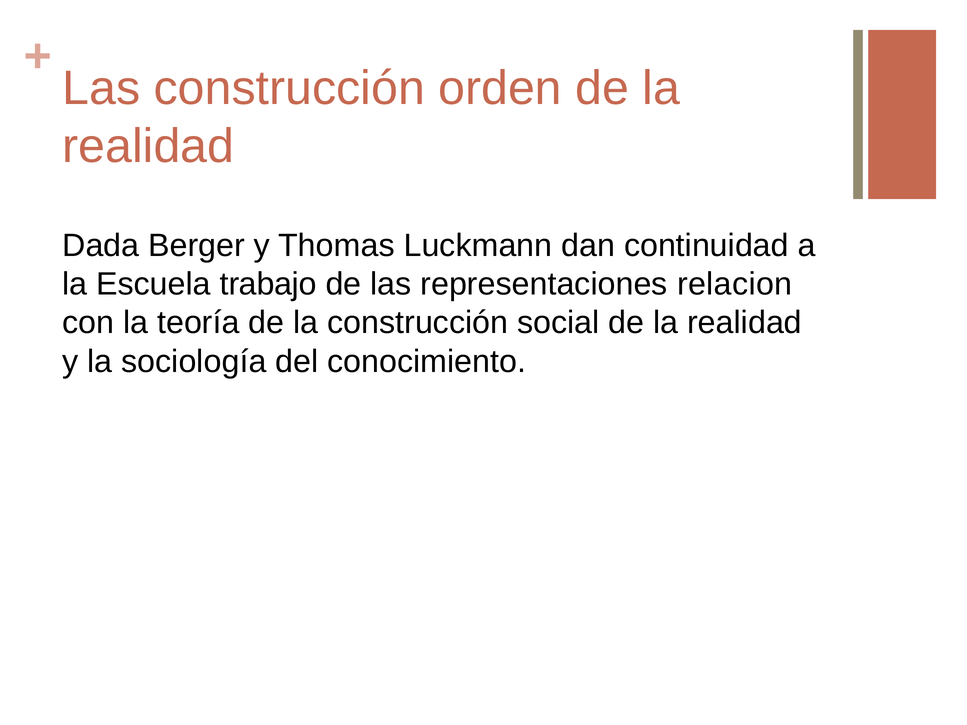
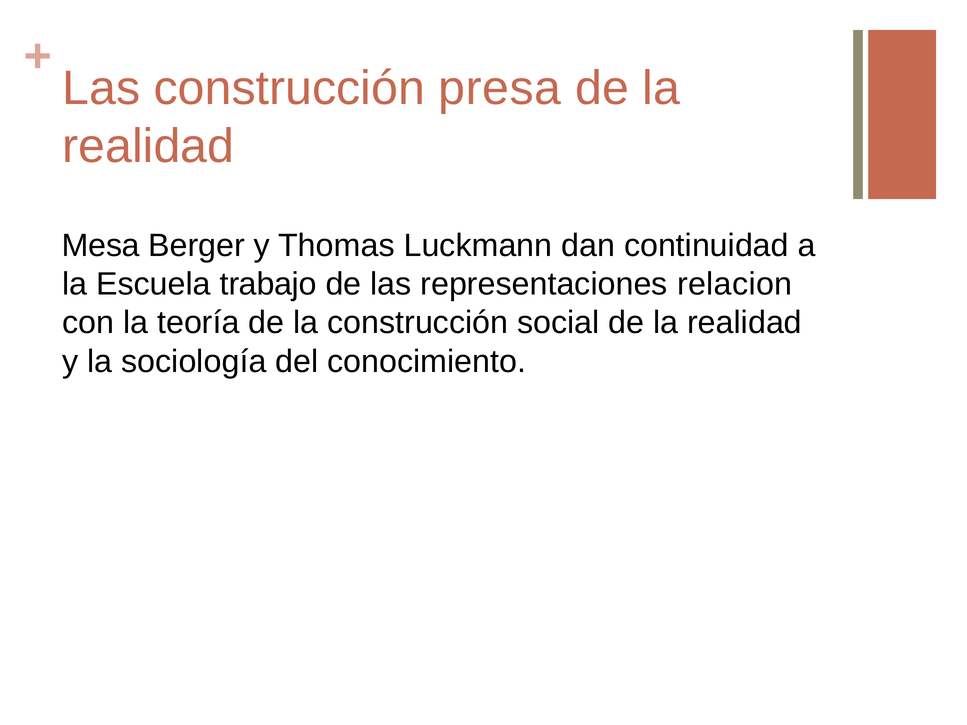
orden: orden -> presa (500, 88)
Dada: Dada -> Mesa (101, 245)
